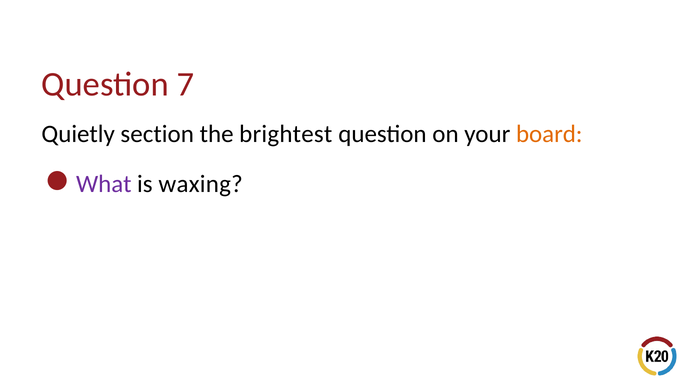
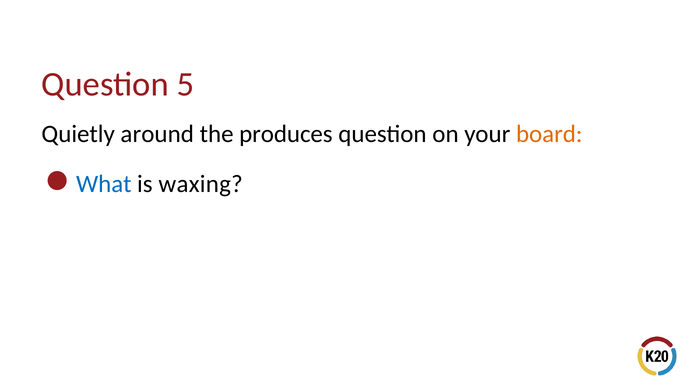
7: 7 -> 5 (185, 85)
section: section -> around (157, 134)
brightest: brightest -> produces (286, 134)
What colour: purple -> blue (104, 184)
